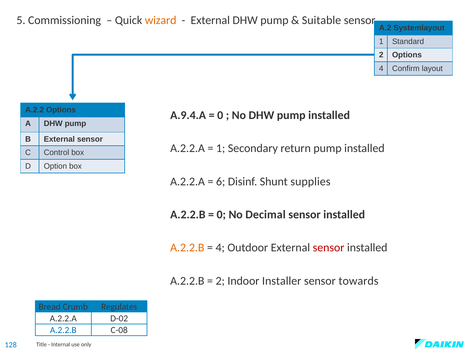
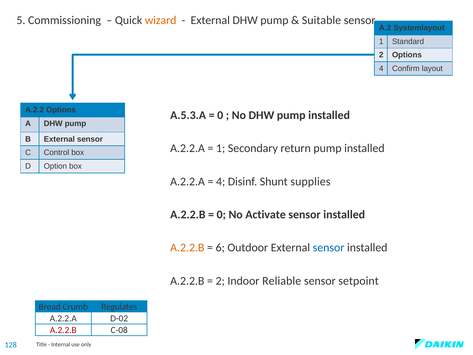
A.9.4.A: A.9.4.A -> A.5.3.A (188, 115)
6: 6 -> 4 (221, 181)
Decimal: Decimal -> Activate (266, 214)
4: 4 -> 6 (220, 248)
sensor colour: red -> blue (329, 248)
Installer: Installer -> Reliable (282, 281)
towards: towards -> setpoint (359, 281)
A.2.2.B colour: blue -> red (63, 330)
